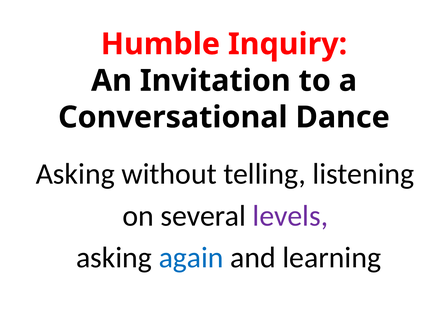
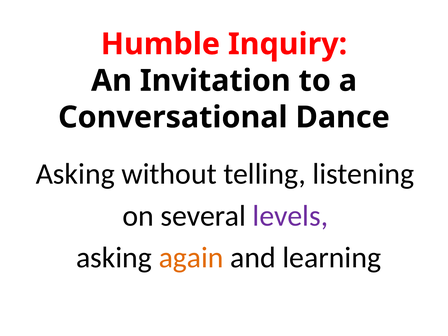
again colour: blue -> orange (191, 258)
